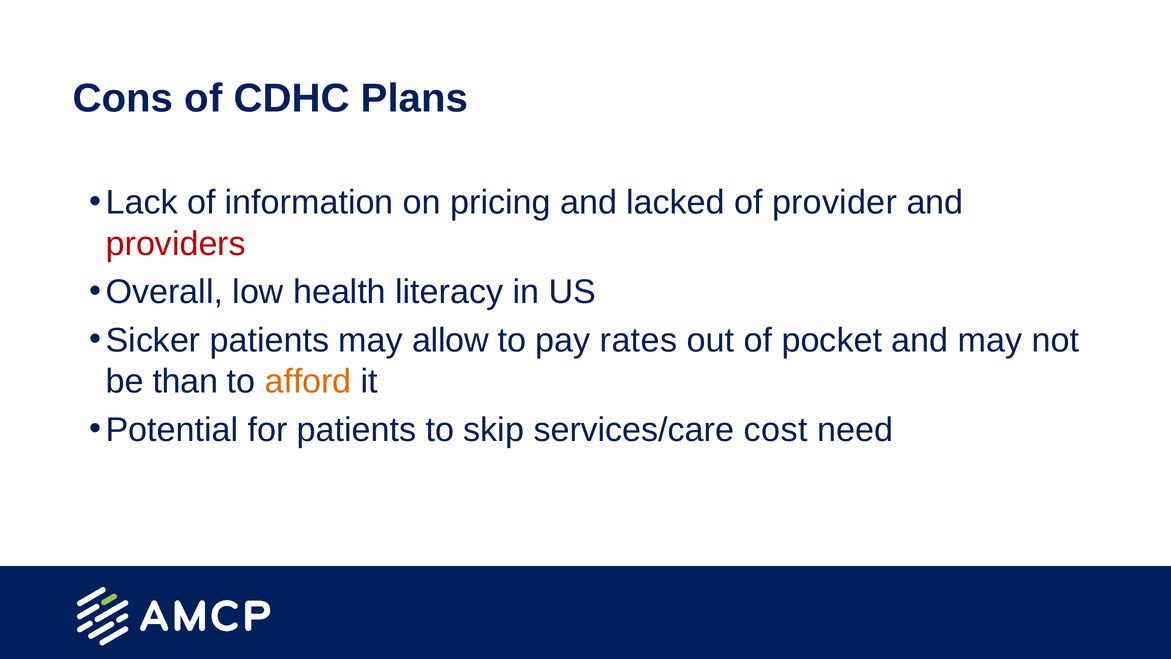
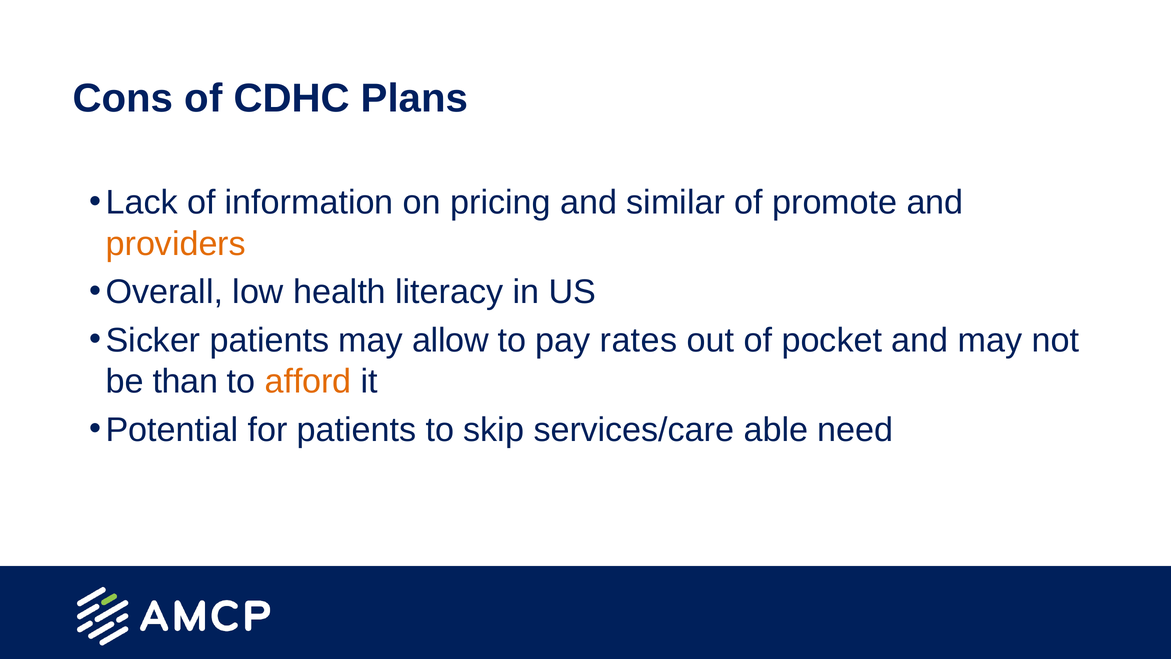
lacked: lacked -> similar (676, 203)
provider: provider -> promote (835, 203)
providers colour: red -> orange (176, 244)
cost: cost -> able (776, 430)
